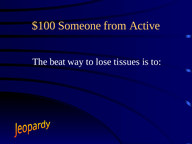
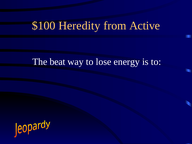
Someone: Someone -> Heredity (79, 26)
tissues: tissues -> energy (127, 62)
